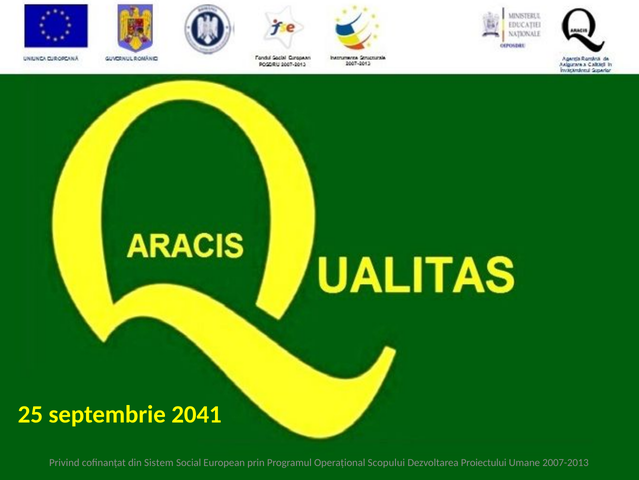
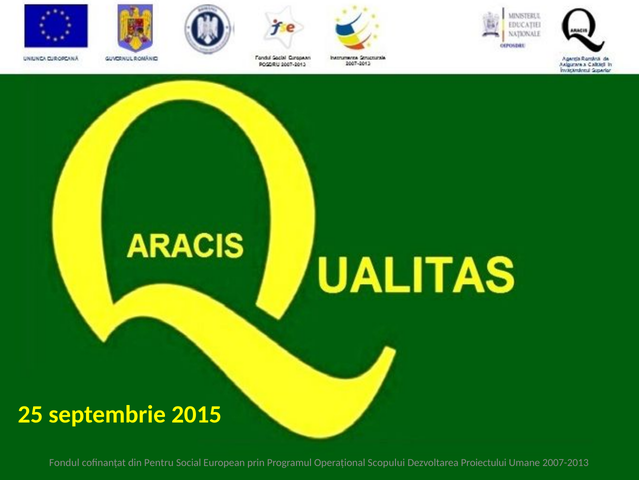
2041: 2041 -> 2015 (197, 414)
Privind: Privind -> Fondul (64, 462)
Sistem: Sistem -> Pentru (159, 462)
